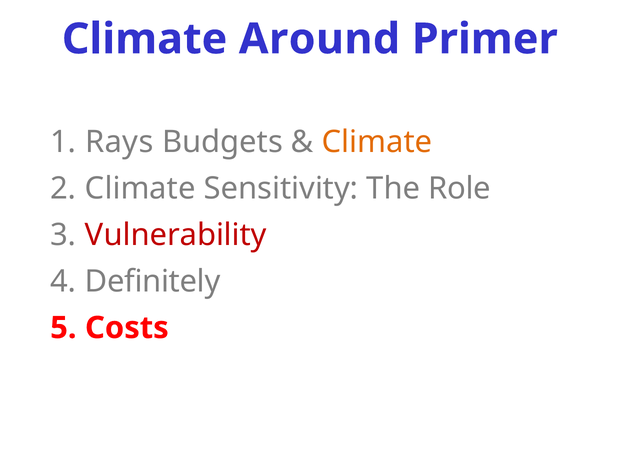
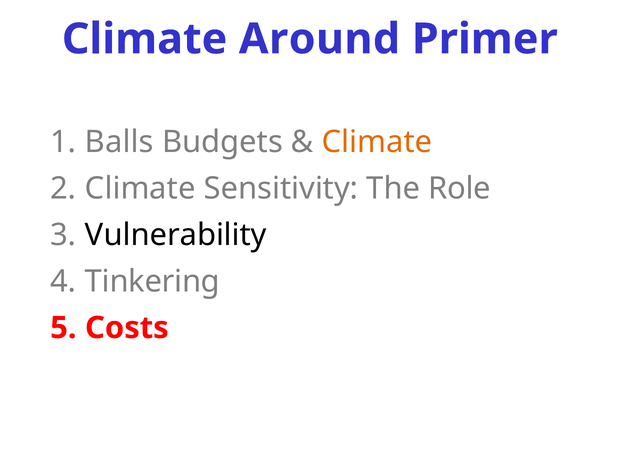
Rays: Rays -> Balls (119, 142)
Vulnerability colour: red -> black (176, 235)
Definitely: Definitely -> Tinkering (153, 281)
